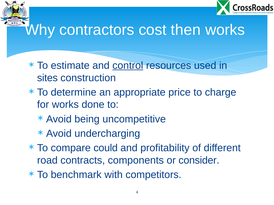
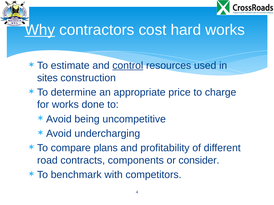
Why underline: none -> present (40, 30)
then: then -> hard (186, 30)
could: could -> plans (106, 148)
